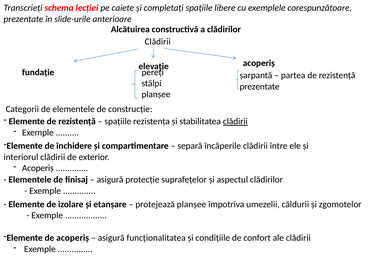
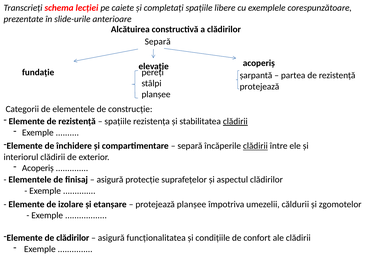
Clădirii: Clădirii -> Separă (158, 42)
prezentate: prezentate -> protejează (260, 86)
clădirii underline: none -> present (255, 146)
de acoperiș: acoperiș -> clădirilor (73, 238)
